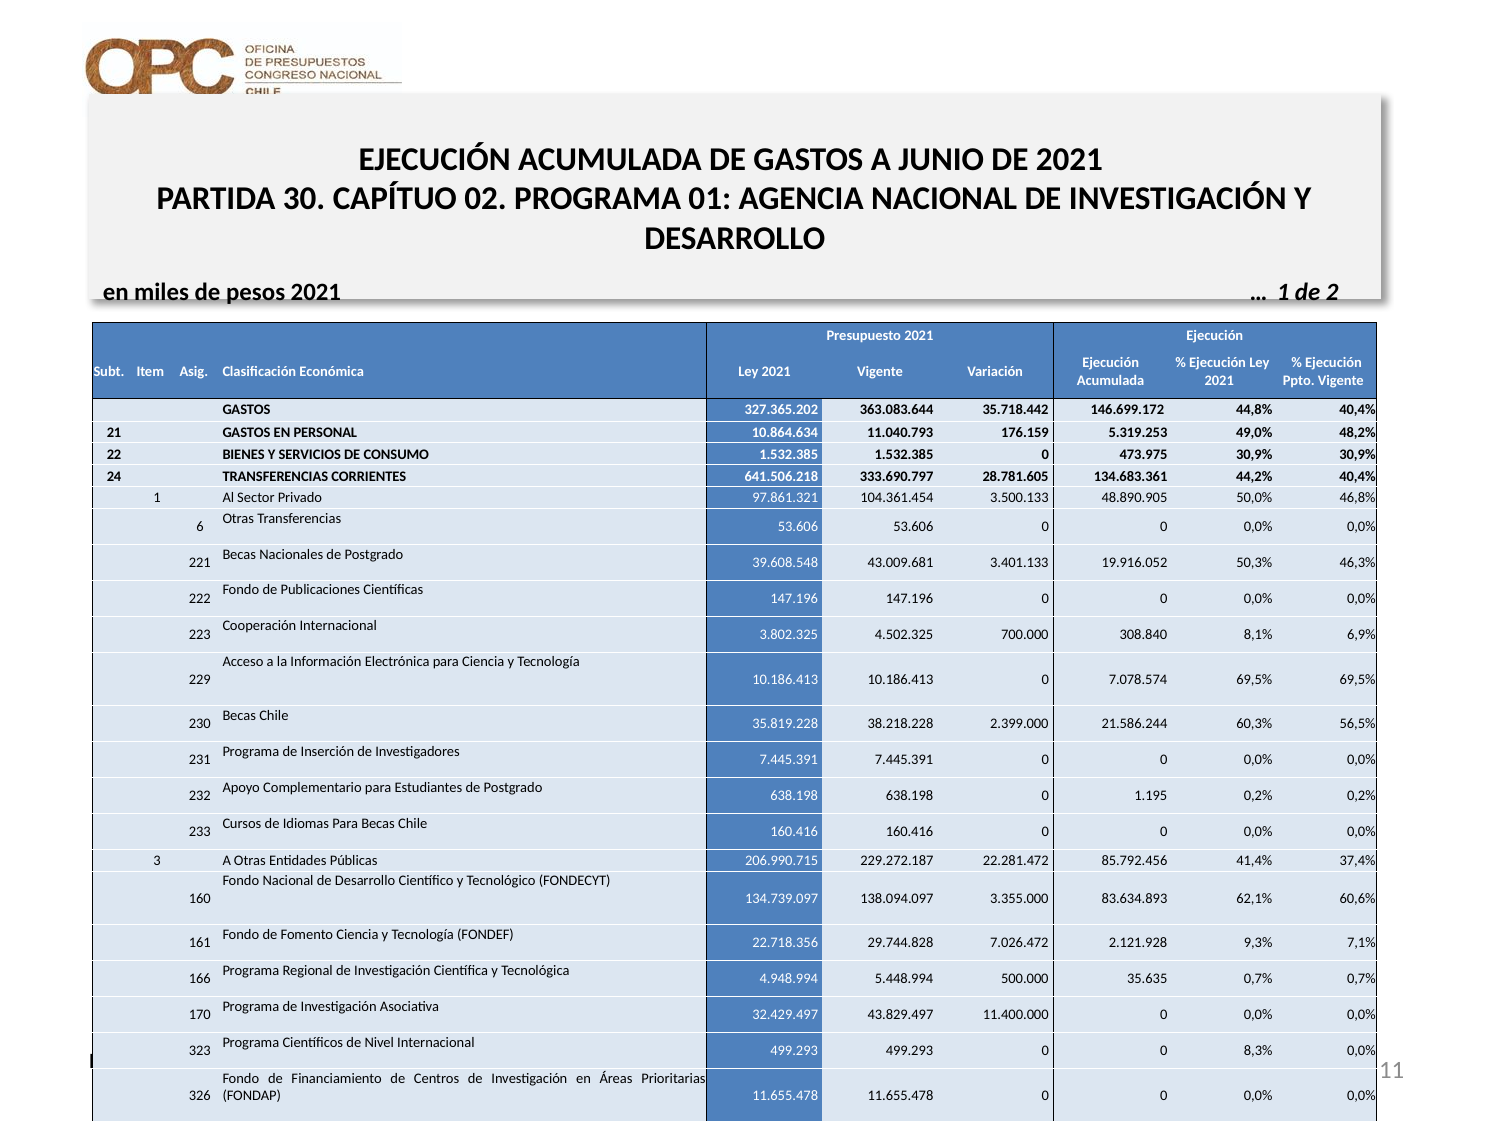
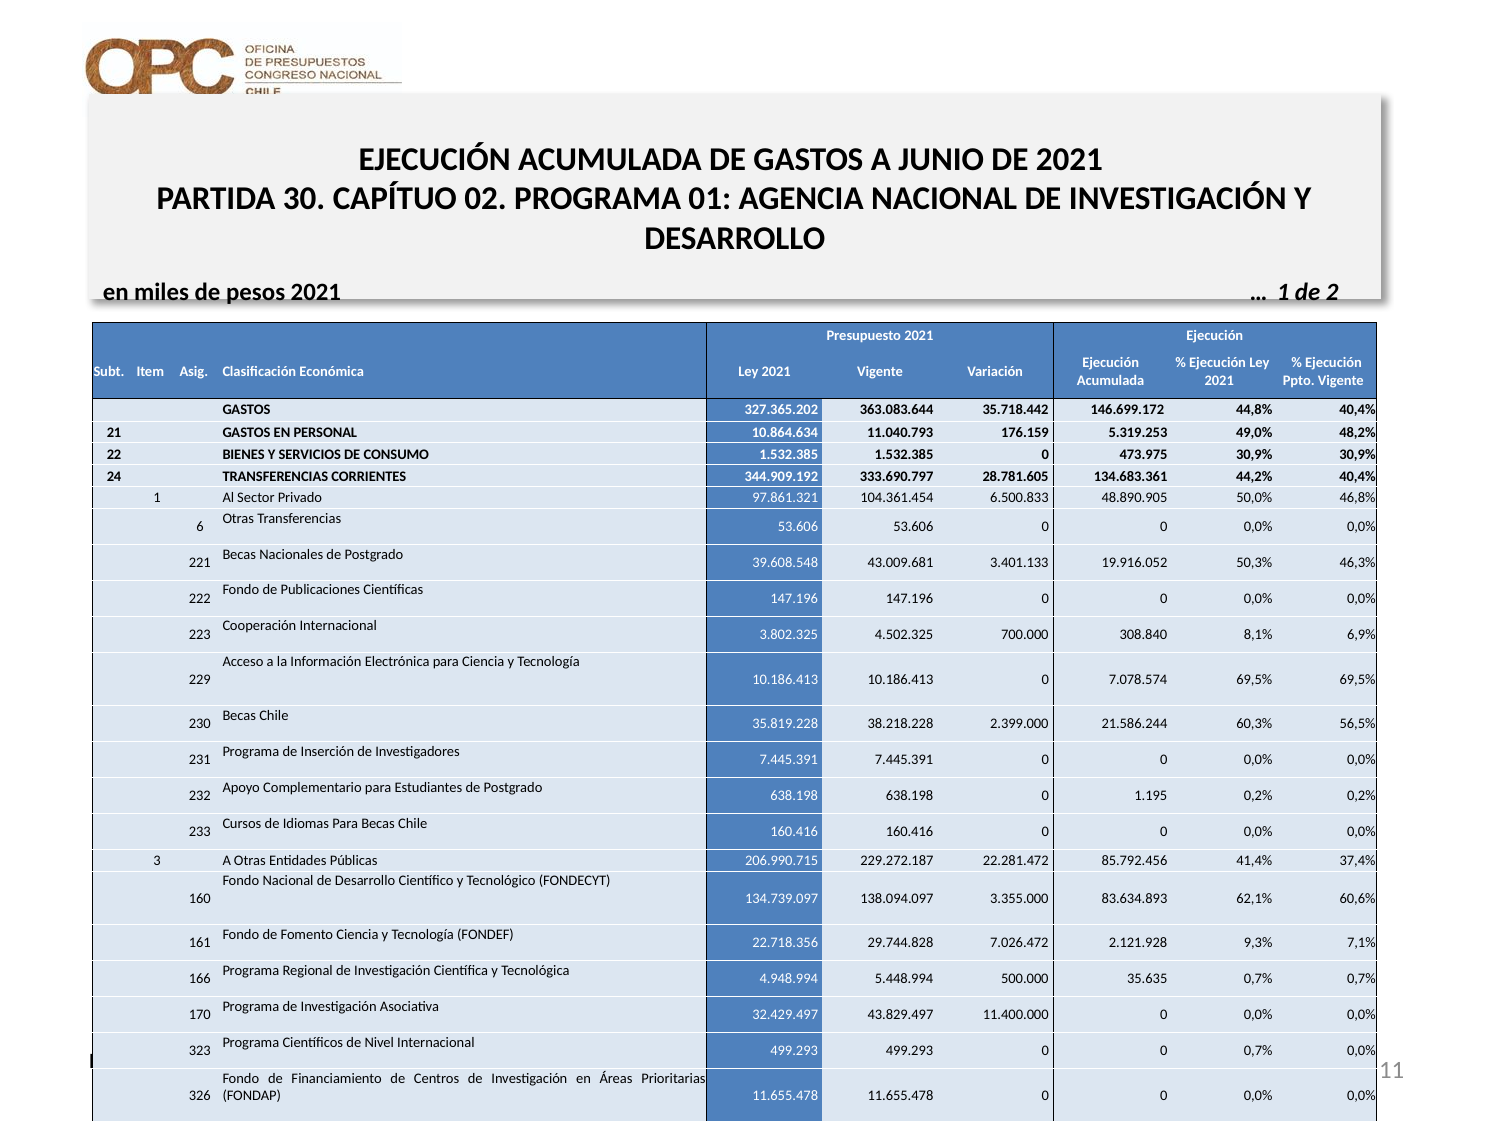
641.506.218: 641.506.218 -> 344.909.192 (781, 476)
3.500.133: 3.500.133 -> 6.500.833 (1019, 498)
0 8,3%: 8,3% -> 0,7% (1258, 1051)
